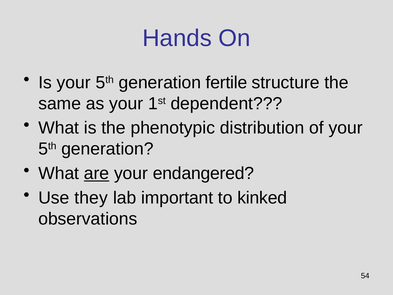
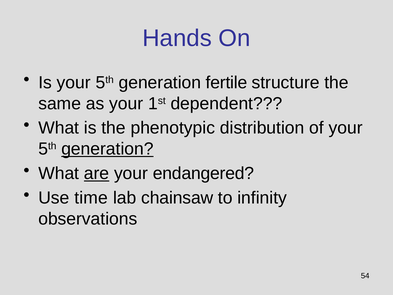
generation underline: none -> present (107, 149)
they: they -> time (91, 198)
important: important -> chainsaw (177, 198)
kinked: kinked -> infinity (262, 198)
